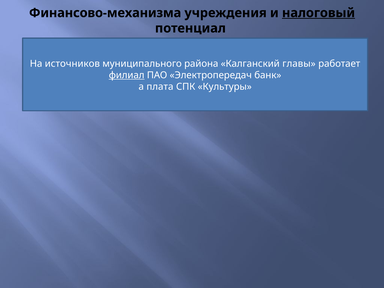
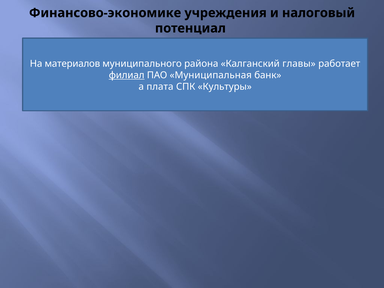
Финансово-механизма: Финансово-механизма -> Финансово-экономике (105, 13)
налоговый underline: present -> none (319, 13)
источников: источников -> материалов (72, 64)
Электропередач: Электропередач -> Муниципальная (211, 75)
